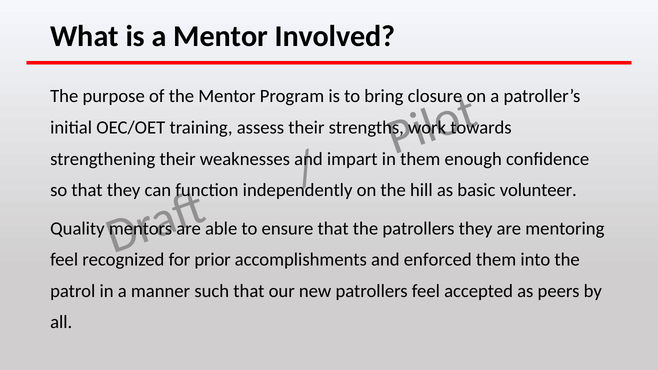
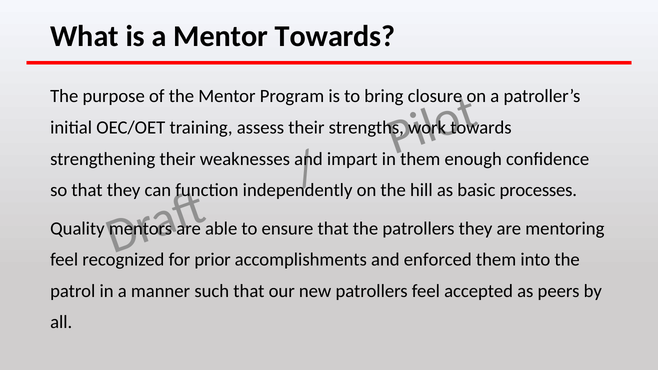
Mentor Involved: Involved -> Towards (335, 36)
volunteer: volunteer -> processes (538, 190)
